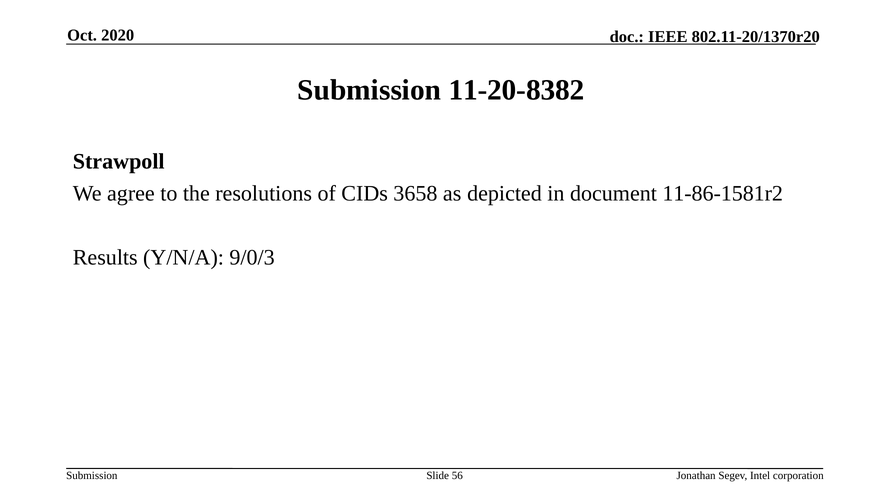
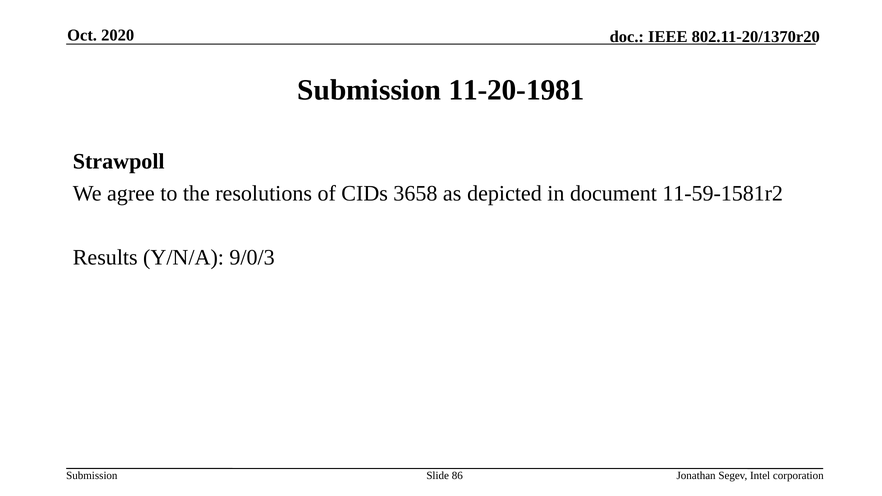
11-20-8382: 11-20-8382 -> 11-20-1981 (516, 90)
11-86-1581r2: 11-86-1581r2 -> 11-59-1581r2 (723, 193)
56: 56 -> 86 (457, 476)
